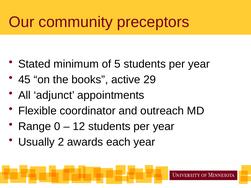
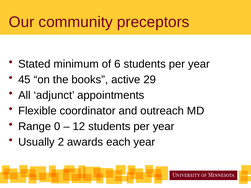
5: 5 -> 6 (117, 64)
